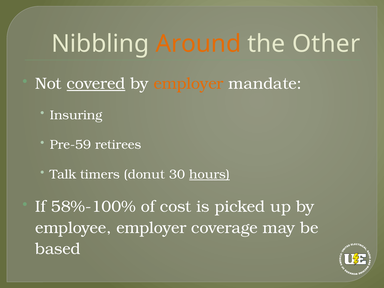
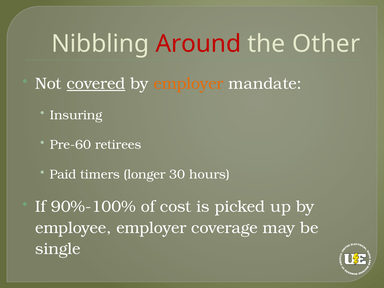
Around colour: orange -> red (198, 44)
Pre-59: Pre-59 -> Pre-60 (70, 145)
Talk: Talk -> Paid (63, 174)
donut: donut -> longer (145, 174)
hours underline: present -> none (209, 174)
58%-100%: 58%-100% -> 90%-100% (93, 207)
based: based -> single (58, 249)
